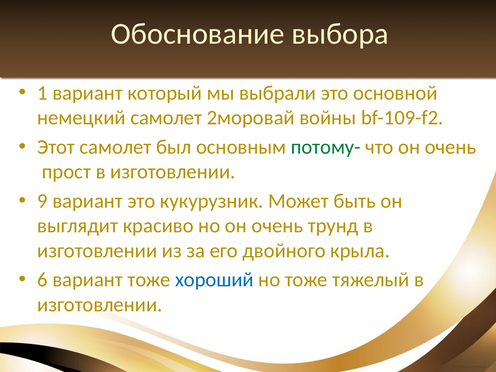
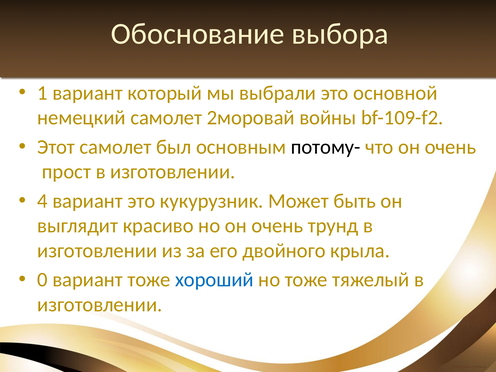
потому- colour: green -> black (326, 147)
9: 9 -> 4 (42, 201)
6: 6 -> 0 (42, 280)
